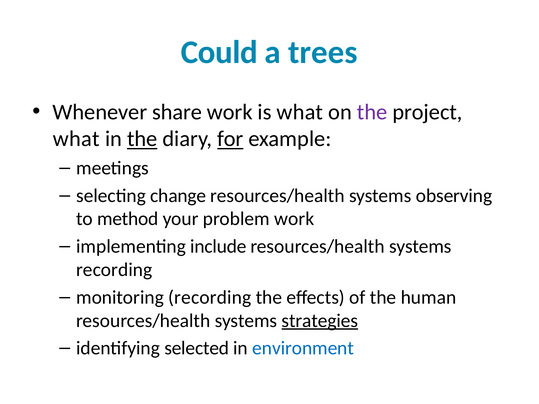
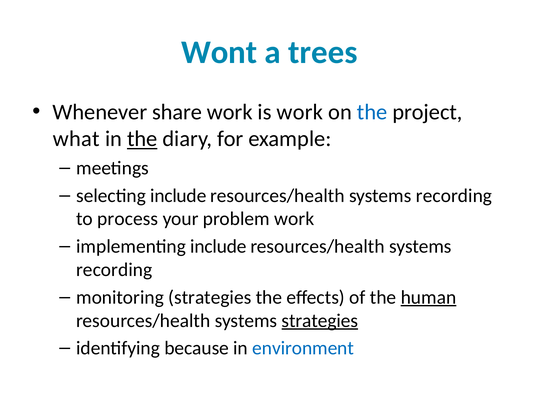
Could: Could -> Wont (219, 52)
is what: what -> work (300, 112)
the colour: purple -> blue (372, 112)
for underline: present -> none (230, 139)
selecting change: change -> include (178, 196)
observing: observing -> recording (454, 196)
method: method -> process (128, 219)
monitoring recording: recording -> strategies (210, 297)
human underline: none -> present (428, 297)
selected: selected -> because (197, 348)
